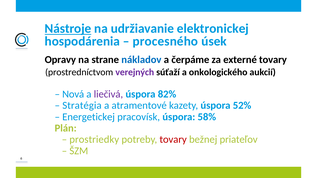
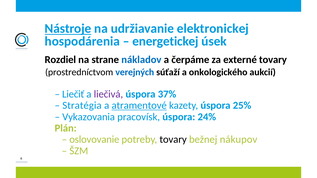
procesného: procesného -> energetickej (166, 41)
Opravy: Opravy -> Rozdiel (60, 60)
verejných colour: purple -> blue (135, 72)
Nová: Nová -> Liečiť (73, 94)
82%: 82% -> 37% (167, 94)
atramentové underline: none -> present (139, 106)
52%: 52% -> 25% (242, 106)
Energetickej: Energetickej -> Vykazovania (89, 117)
58%: 58% -> 24% (207, 117)
prostriedky: prostriedky -> oslovovanie (94, 140)
tovary colour: red -> black (173, 140)
priateľov: priateľov -> nákupov (239, 140)
